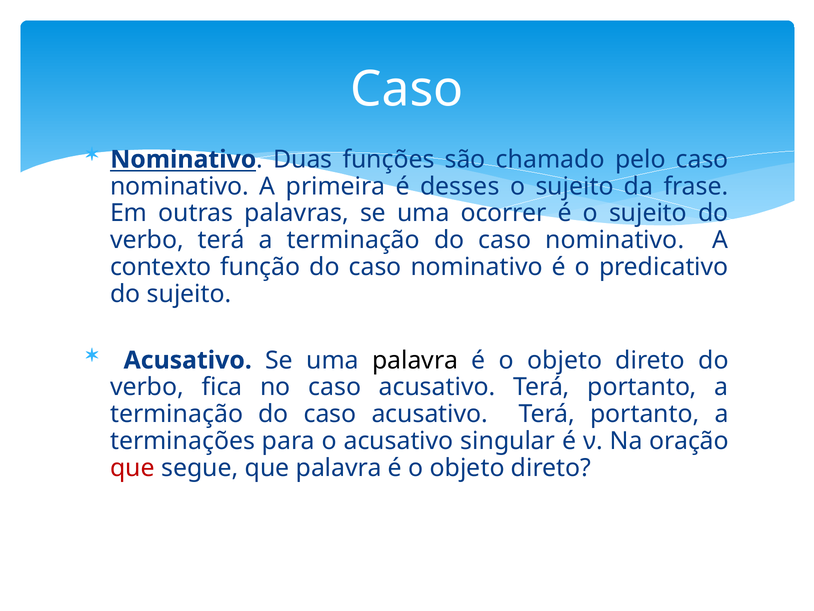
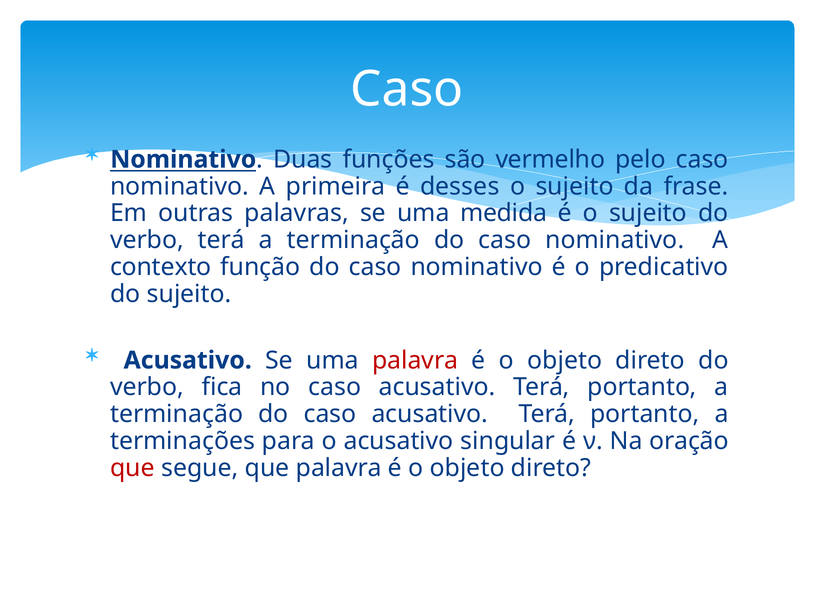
chamado: chamado -> vermelho (550, 159)
ocorrer: ocorrer -> medida (504, 213)
palavra colour: black -> red (415, 360)
